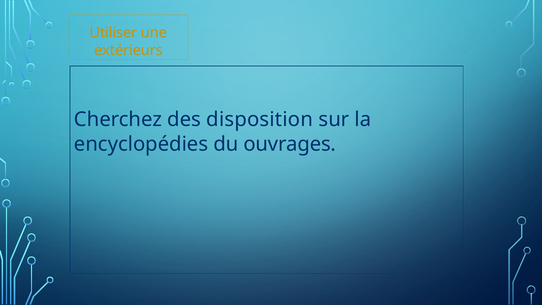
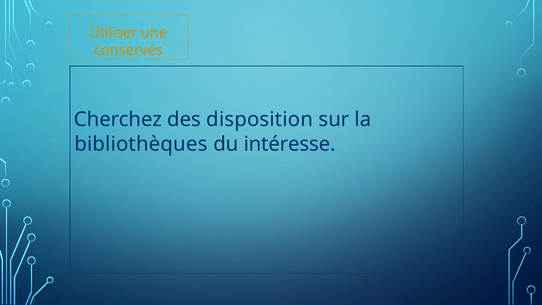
extérieurs: extérieurs -> conservés (129, 50)
encyclopédies: encyclopédies -> bibliothèques (141, 144)
ouvrages: ouvrages -> intéresse (290, 144)
